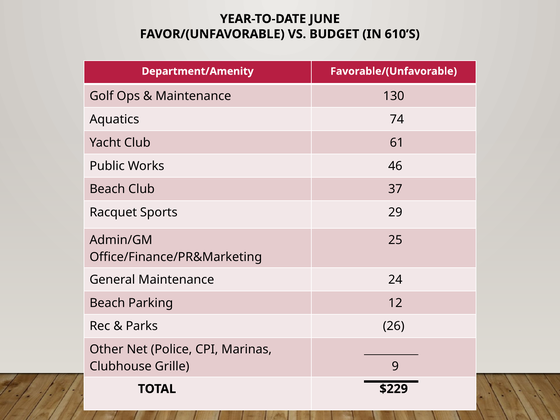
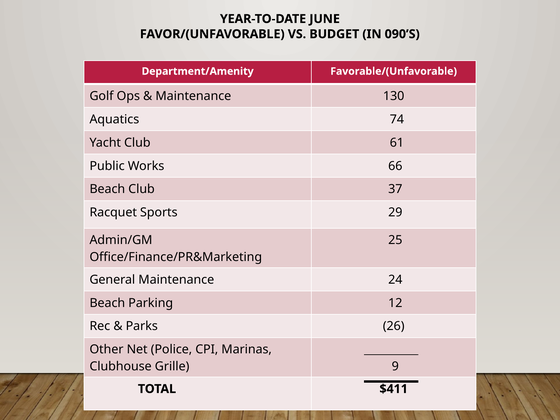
610’S: 610’S -> 090’S (402, 34)
46: 46 -> 66 (395, 166)
$229: $229 -> $411 (394, 389)
